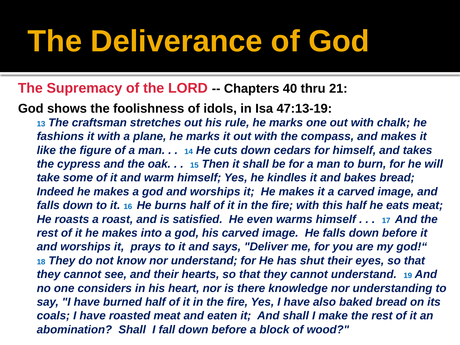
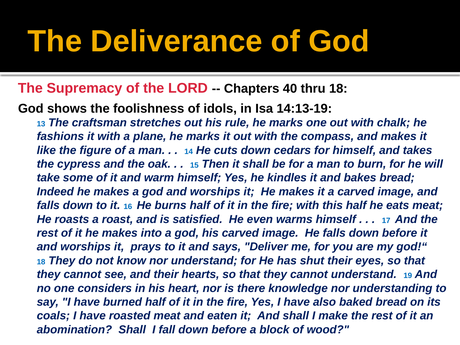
thru 21: 21 -> 18 (338, 89)
47:13-19: 47:13-19 -> 14:13-19 (304, 109)
